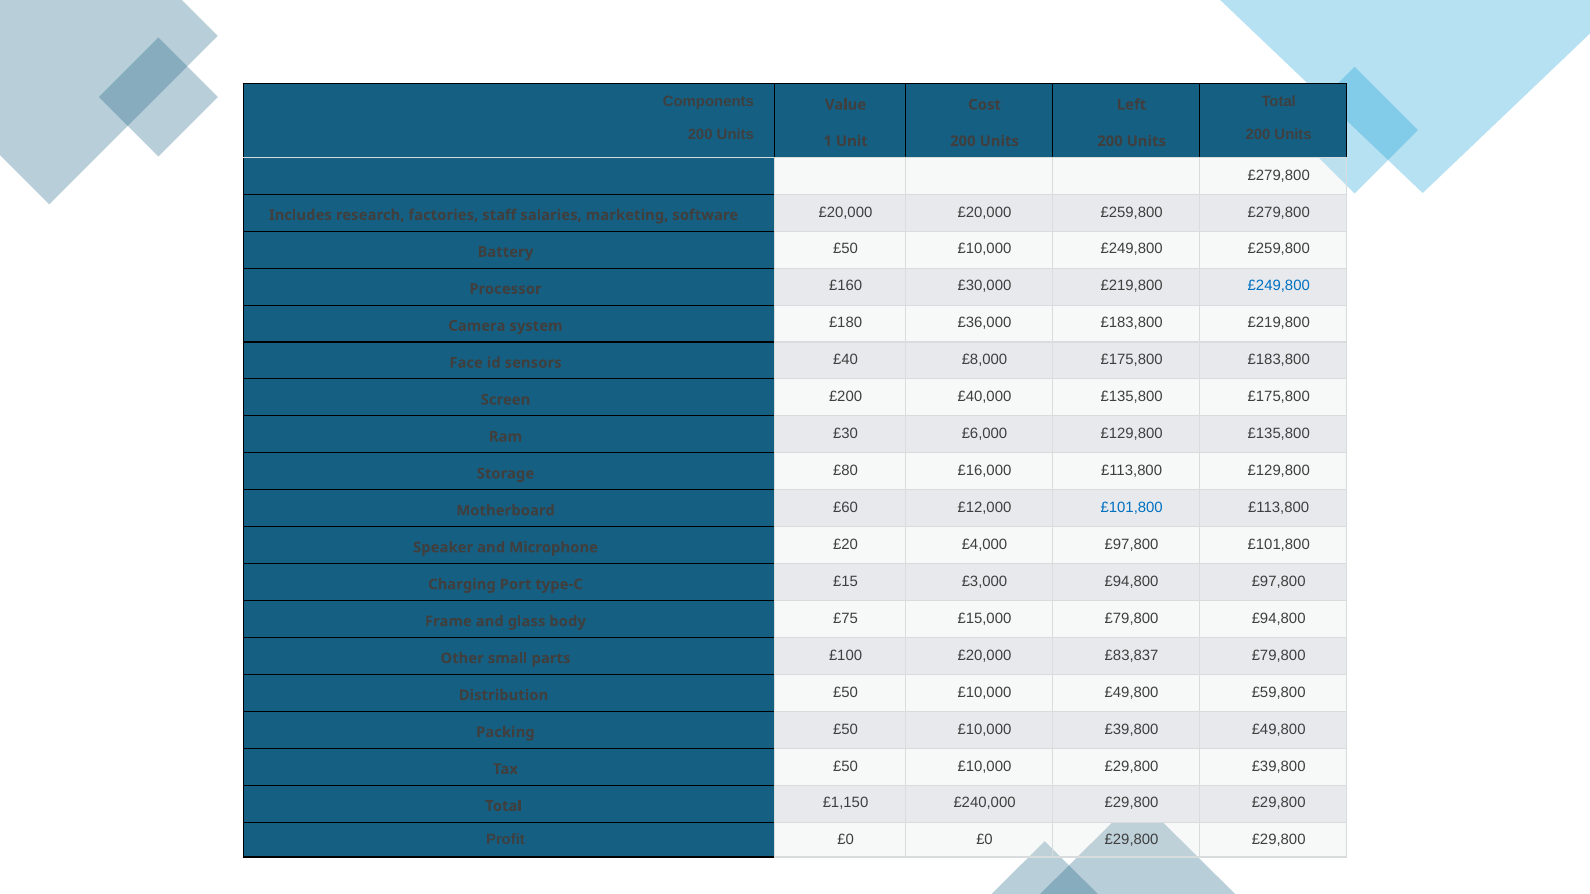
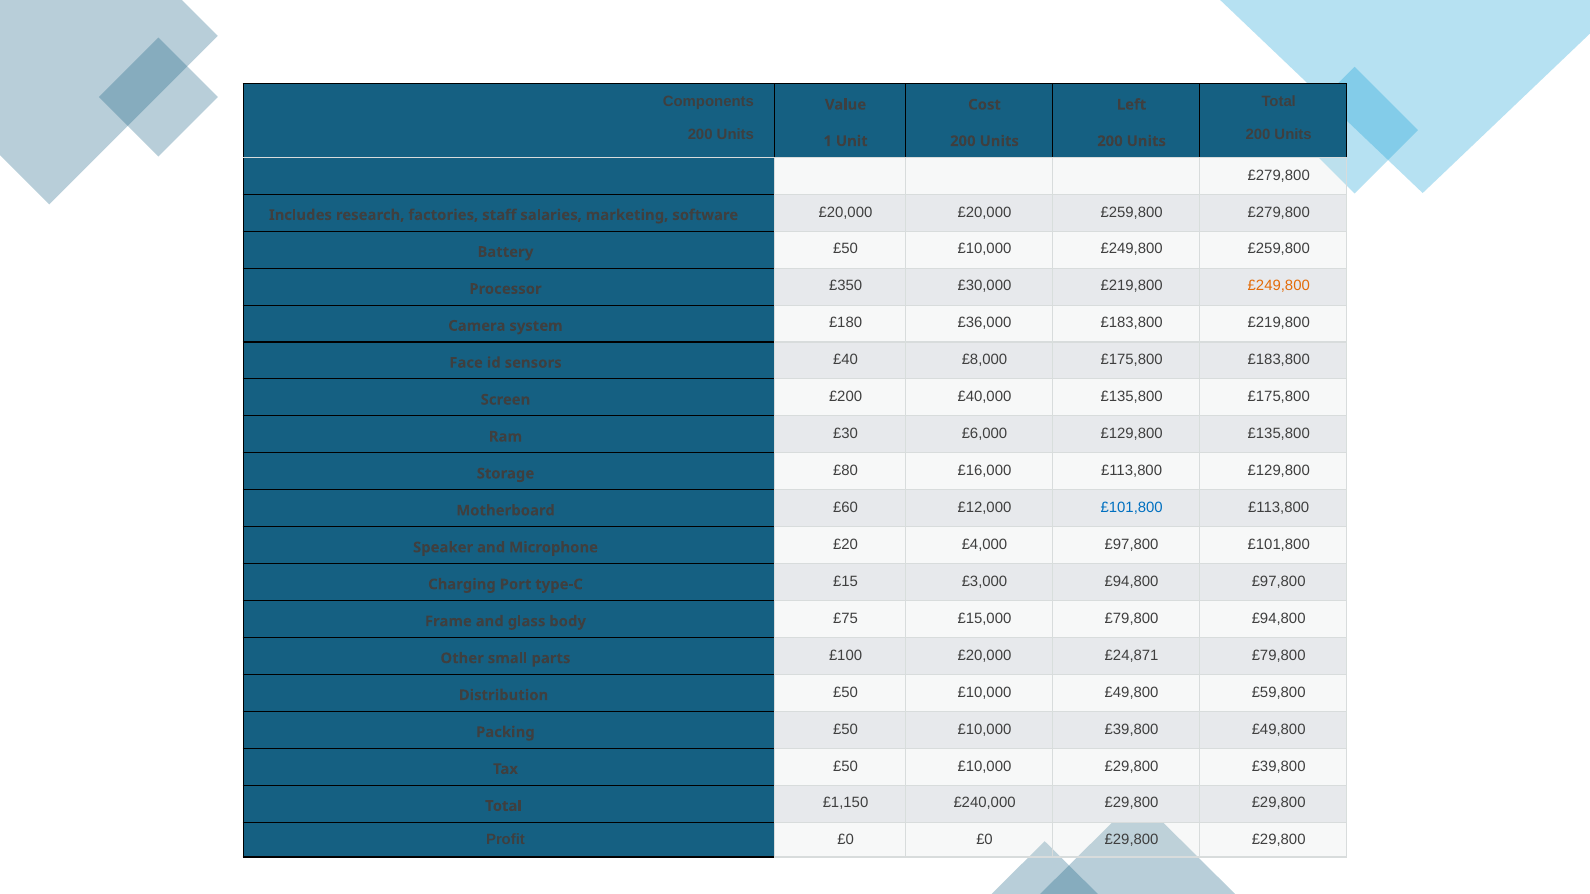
£160: £160 -> £350 (846, 286)
£249,800 colour: blue -> orange (1279, 286)
£83,837: £83,837 -> £24,871 (1132, 656)
